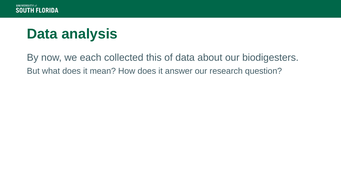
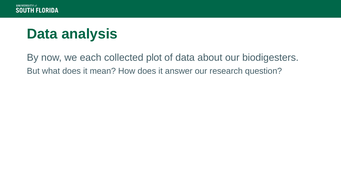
this: this -> plot (154, 57)
